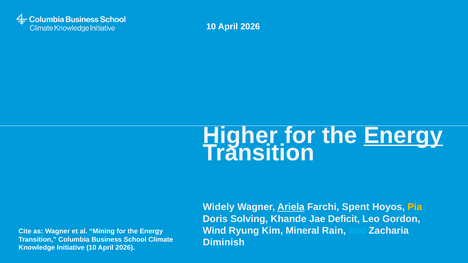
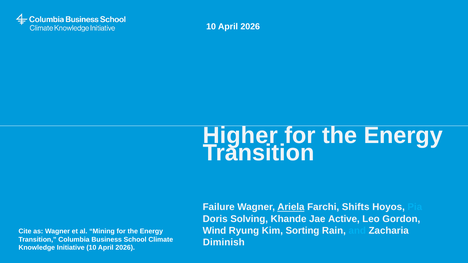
Energy underline: present -> none (403, 135)
Widely: Widely -> Failure (219, 207)
Spent: Spent -> Shifts (356, 207)
Pia colour: yellow -> light blue (415, 207)
Deficit: Deficit -> Active (344, 219)
Mineral: Mineral -> Sorting (303, 231)
